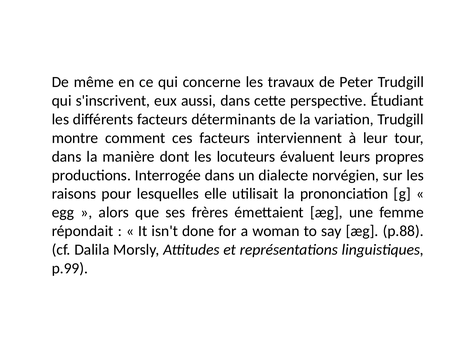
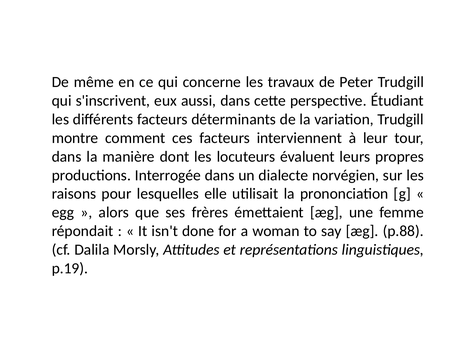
p.99: p.99 -> p.19 (70, 268)
